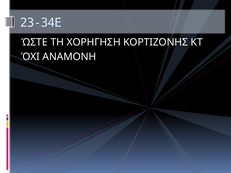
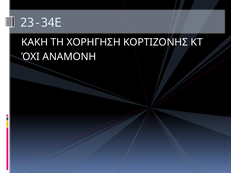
ΏΣΤΕ: ΏΣΤΕ -> ΚΑΚΗ (35, 42)
